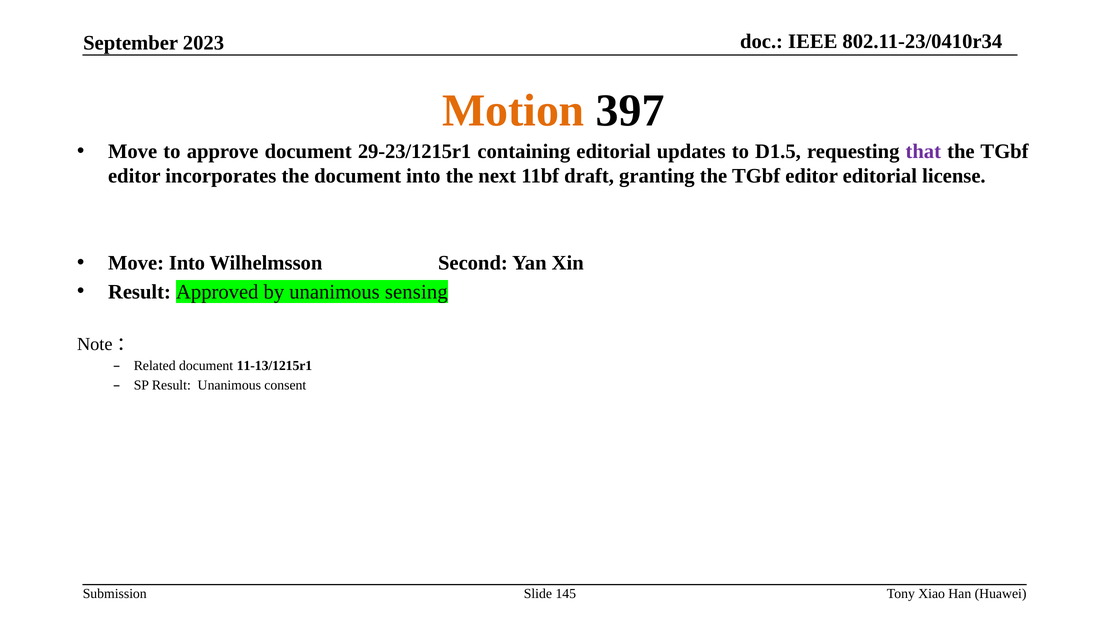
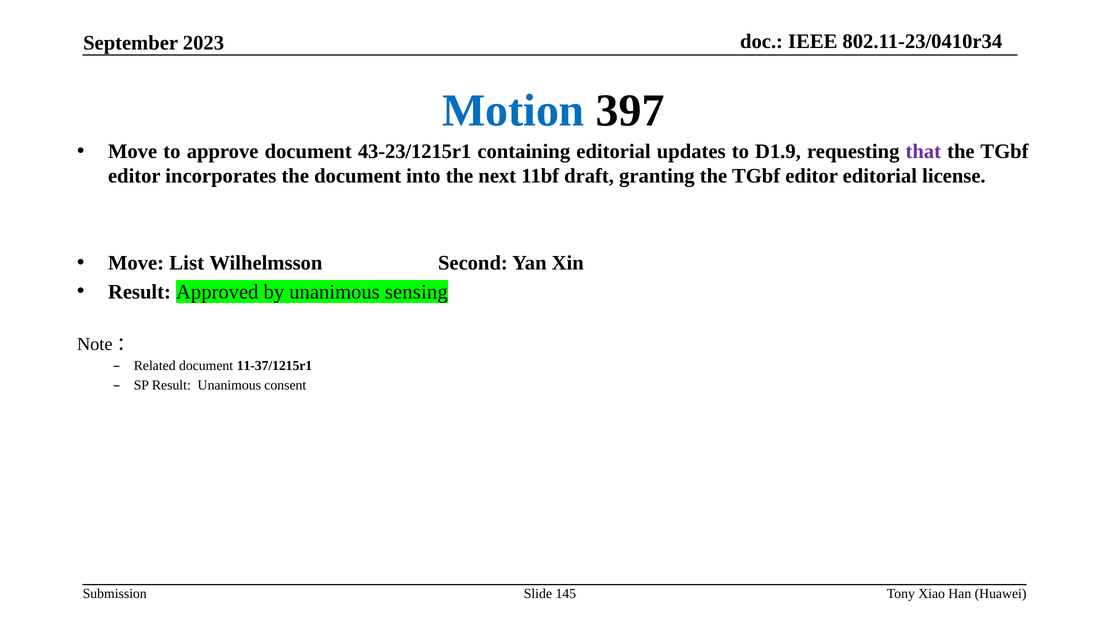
Motion colour: orange -> blue (513, 110)
29-23/1215r1: 29-23/1215r1 -> 43-23/1215r1 (415, 151)
D1.5: D1.5 -> D1.9 (778, 151)
Move Into: Into -> List (187, 263)
11-13/1215r1: 11-13/1215r1 -> 11-37/1215r1 (274, 366)
